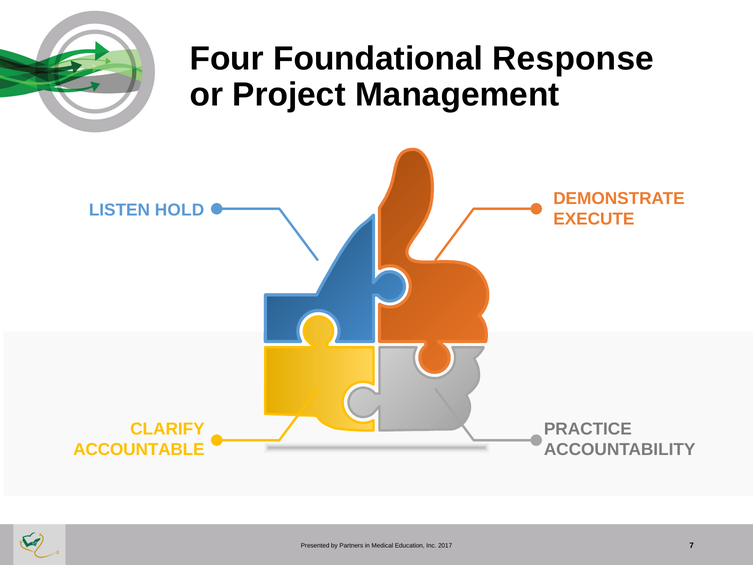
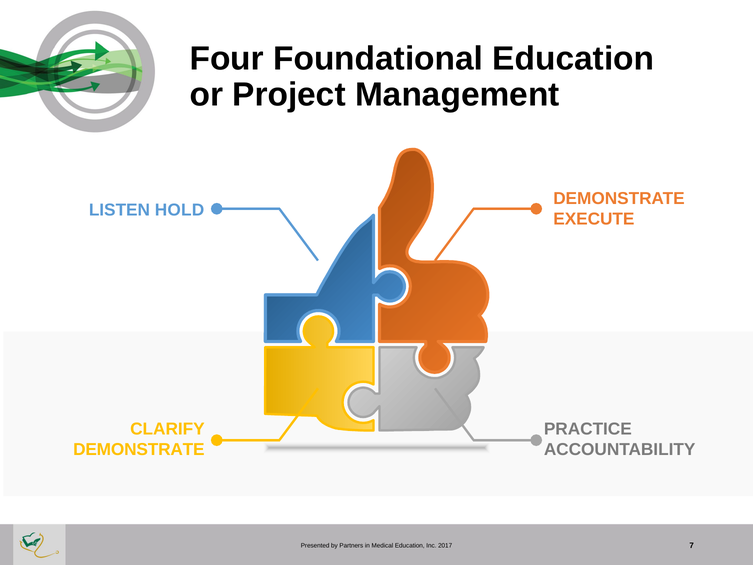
Foundational Response: Response -> Education (573, 58)
ACCOUNTABLE: ACCOUNTABLE -> DEMONSTRATE (139, 450)
